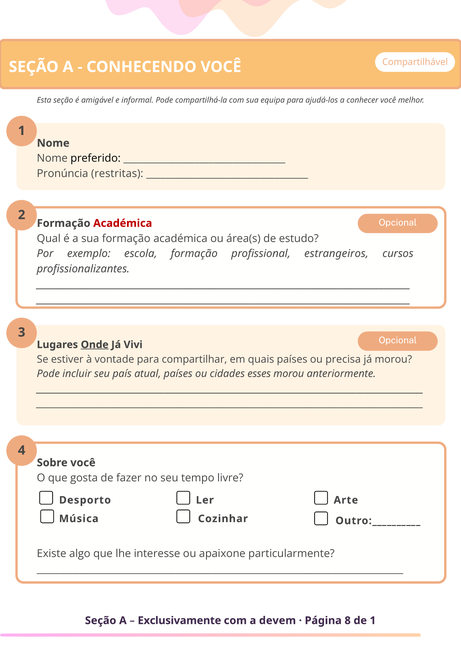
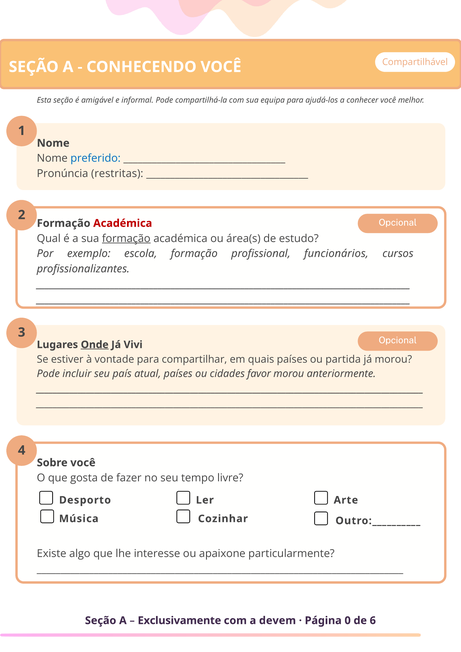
preferido colour: black -> blue (96, 158)
formação underline: none -> present (126, 239)
estrangeiros: estrangeiros -> funcionários (336, 254)
precisa: precisa -> partida (343, 359)
esses: esses -> favor (259, 374)
8: 8 -> 0 (348, 621)
de 1: 1 -> 6 (373, 621)
